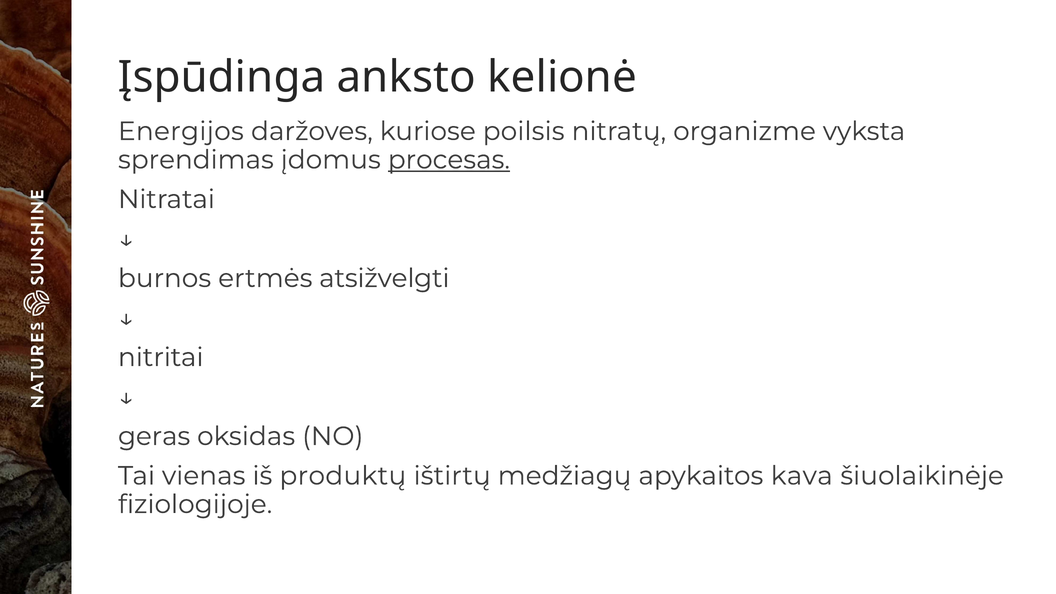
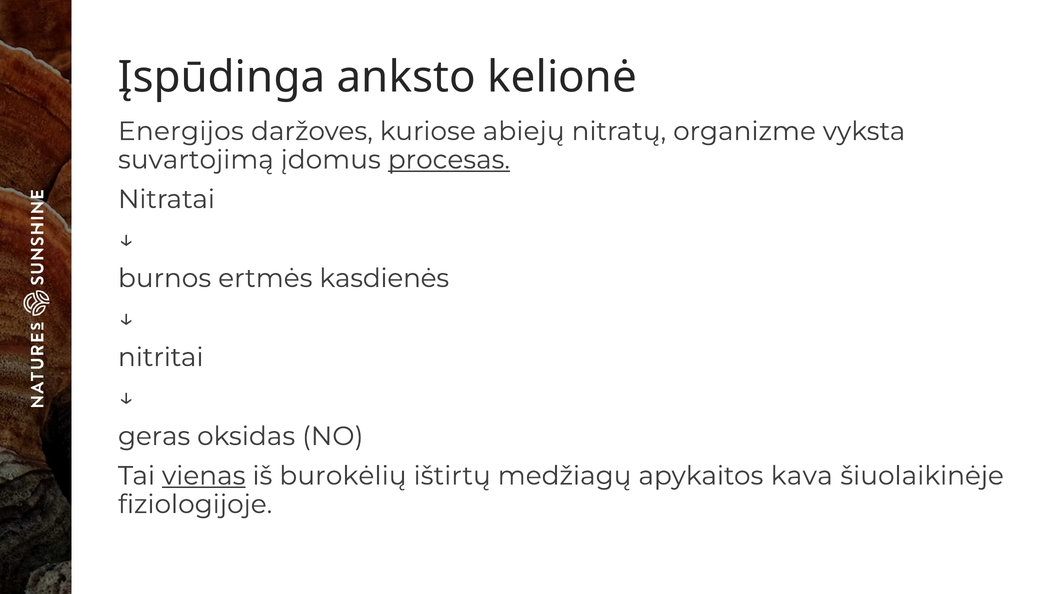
poilsis: poilsis -> abiejų (524, 131)
sprendimas: sprendimas -> suvartojimą (196, 160)
atsižvelgti: atsižvelgti -> kasdienės (384, 278)
vienas underline: none -> present (204, 476)
produktų: produktų -> burokėlių (343, 476)
